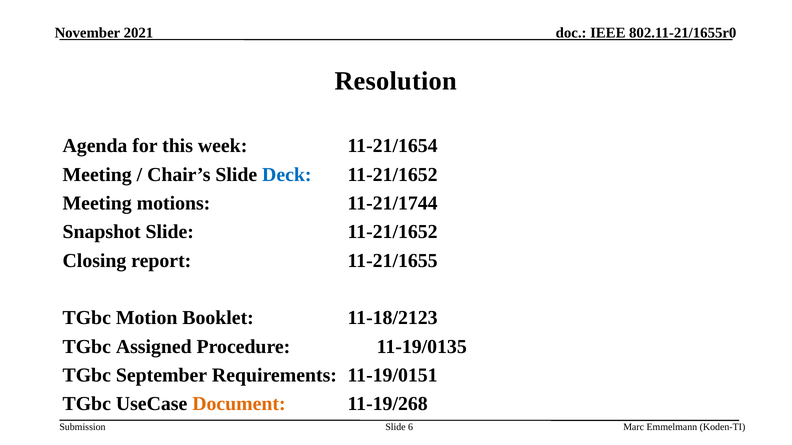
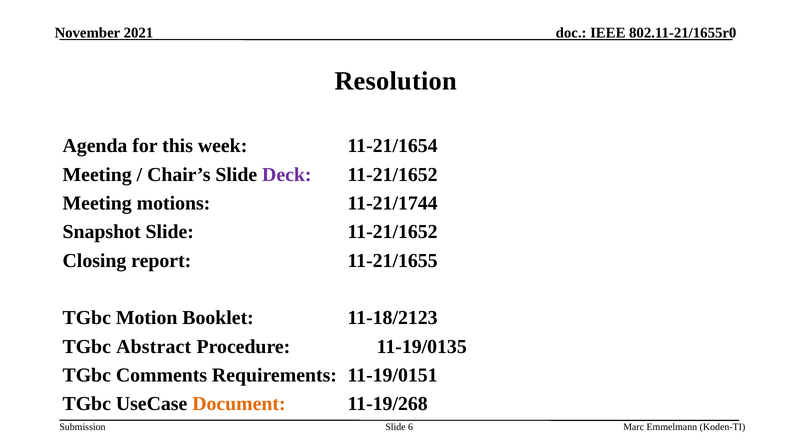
Deck colour: blue -> purple (287, 175)
Assigned: Assigned -> Abstract (154, 347)
September: September -> Comments (161, 376)
